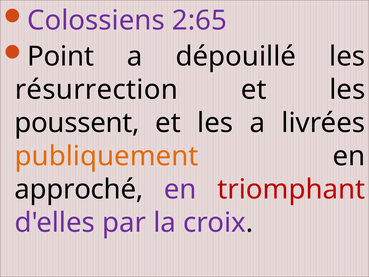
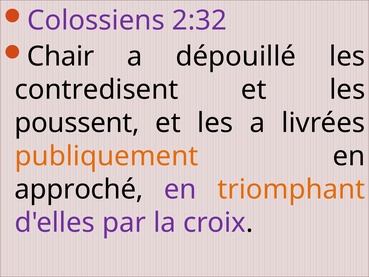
2:65: 2:65 -> 2:32 (199, 20)
Point: Point -> Chair (61, 57)
résurrection: résurrection -> contredisent (97, 90)
triomphant colour: red -> orange (291, 189)
